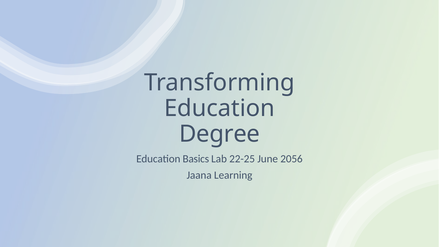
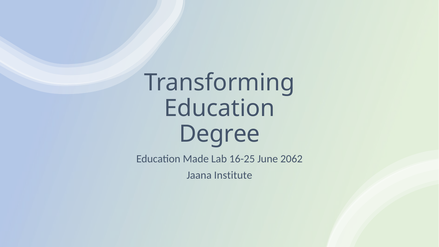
Basics: Basics -> Made (196, 159)
22-25: 22-25 -> 16-25 (242, 159)
2056: 2056 -> 2062 (292, 159)
Learning: Learning -> Institute (233, 175)
